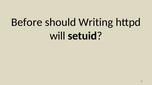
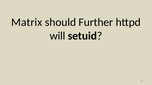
Before: Before -> Matrix (27, 22)
Writing: Writing -> Further (96, 22)
